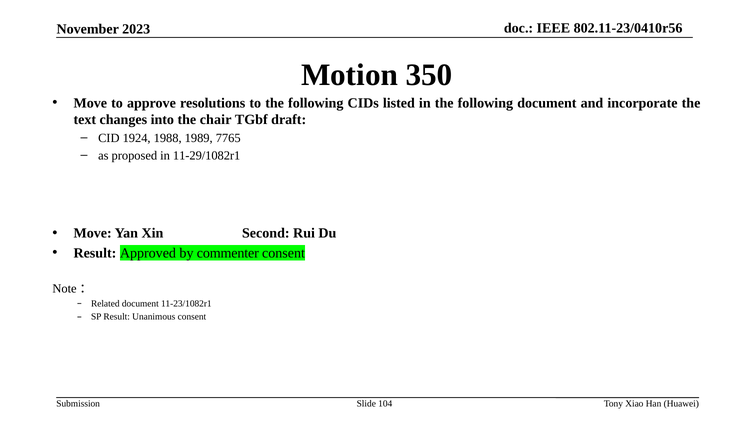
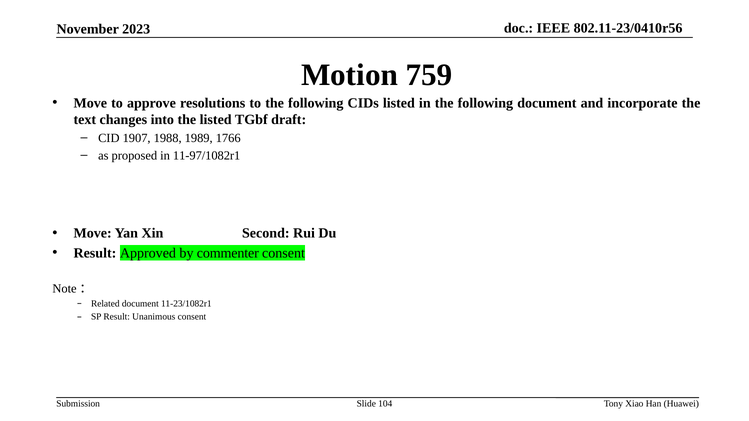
350: 350 -> 759 (429, 75)
the chair: chair -> listed (216, 120)
1924: 1924 -> 1907 (137, 138)
7765: 7765 -> 1766 (228, 138)
11-29/1082r1: 11-29/1082r1 -> 11-97/1082r1 (207, 156)
